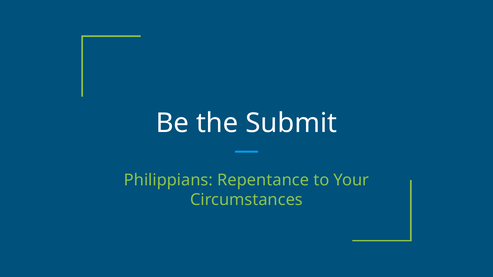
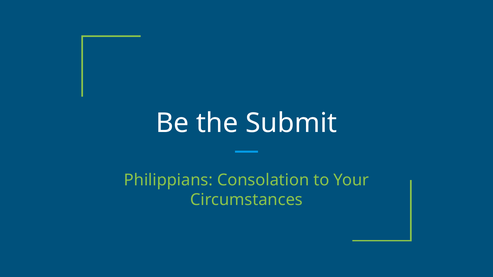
Repentance: Repentance -> Consolation (263, 180)
